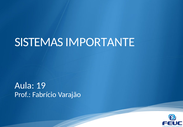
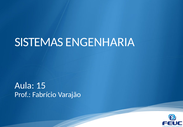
IMPORTANTE: IMPORTANTE -> ENGENHARIA (100, 42)
19: 19 -> 15 (41, 85)
